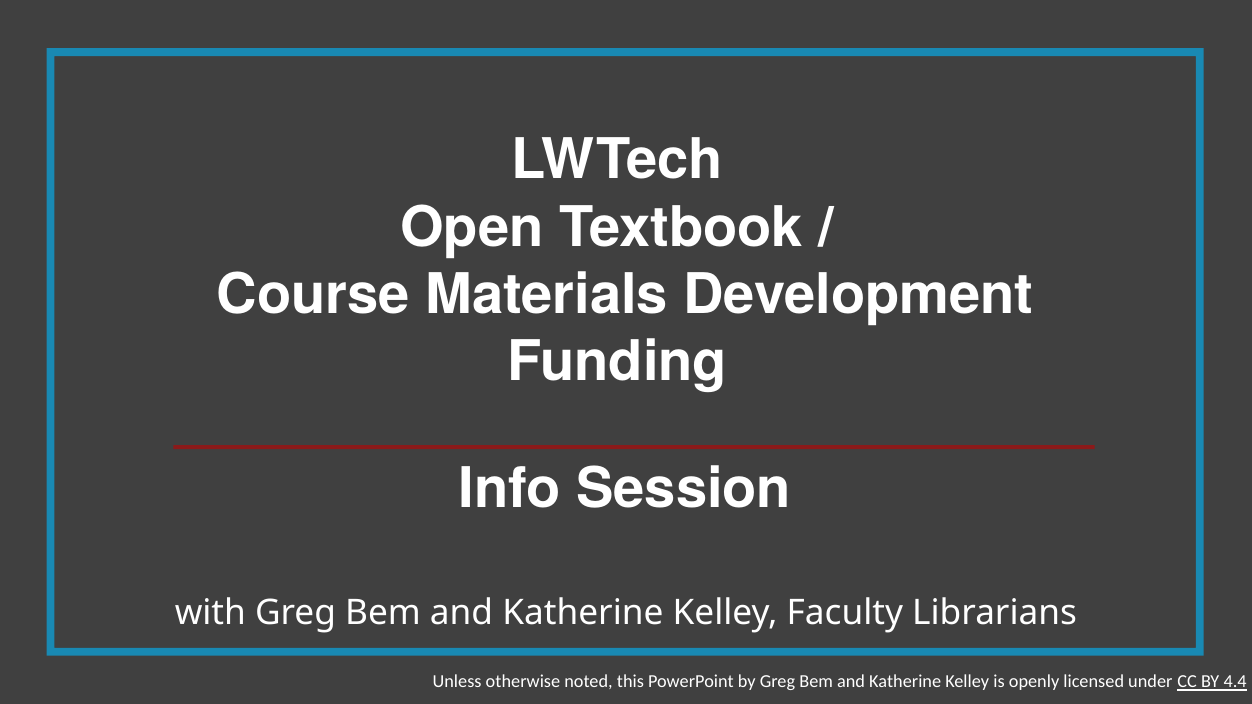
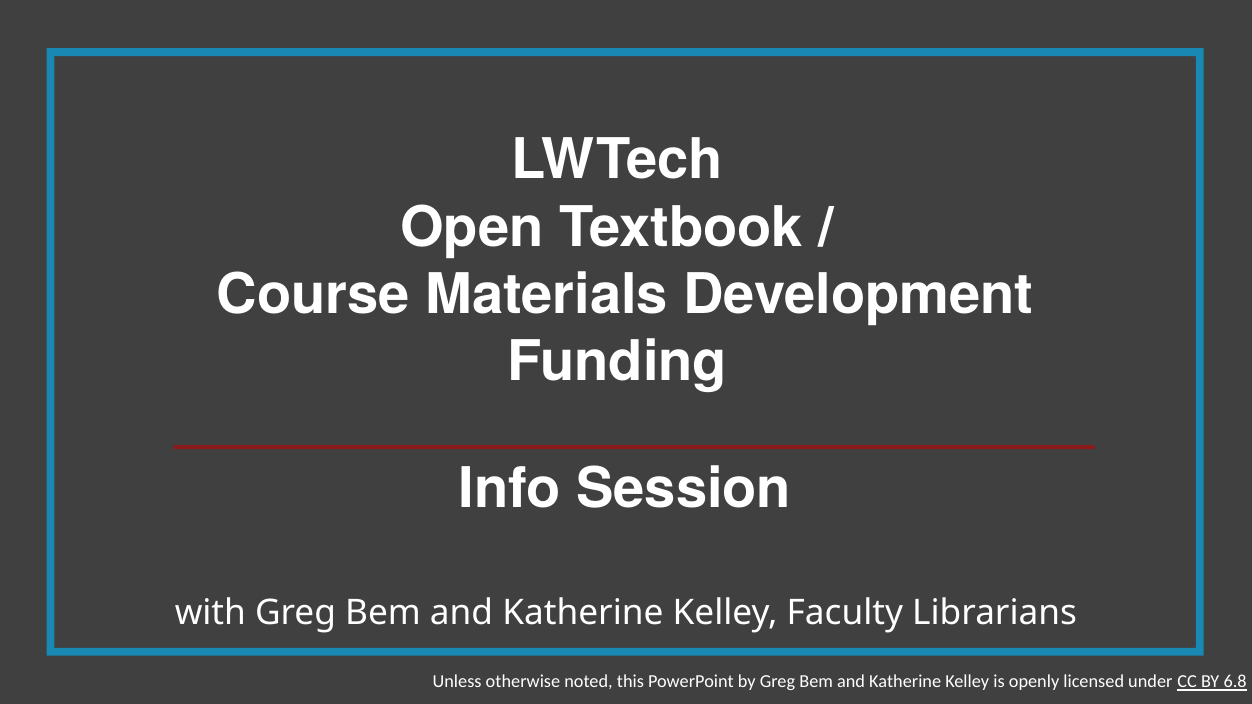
4.4: 4.4 -> 6.8 (1235, 682)
